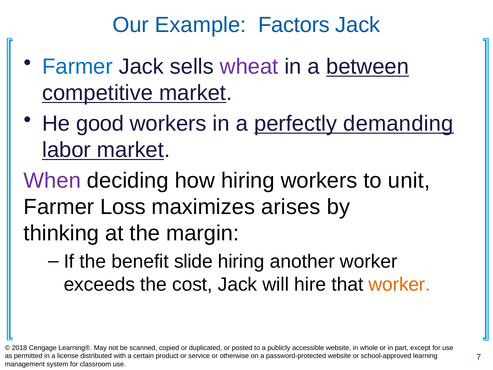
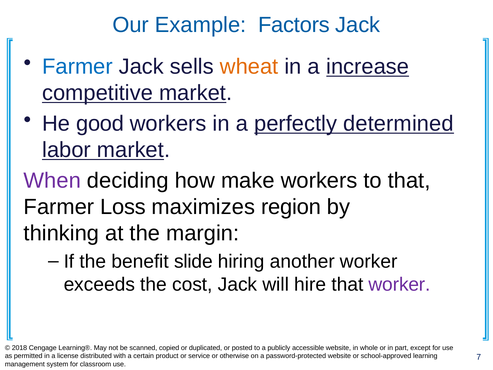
wheat colour: purple -> orange (249, 66)
between: between -> increase (368, 66)
demanding: demanding -> determined (398, 123)
how hiring: hiring -> make (248, 180)
to unit: unit -> that (409, 180)
arises: arises -> region (291, 207)
worker colour: orange -> purple (400, 284)
